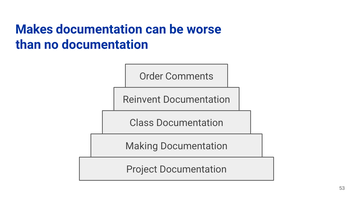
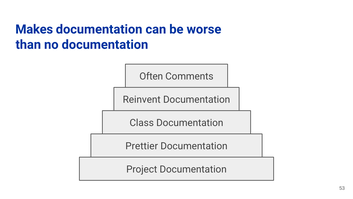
Order: Order -> Often (151, 76)
Making: Making -> Prettier (142, 146)
